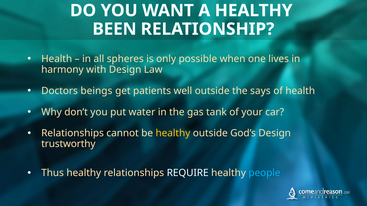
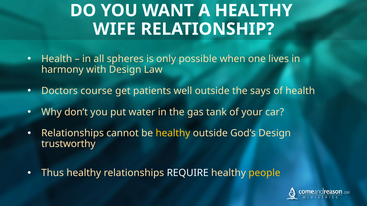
BEEN: BEEN -> WIFE (114, 29)
beings: beings -> course (96, 91)
people colour: light blue -> yellow (264, 173)
